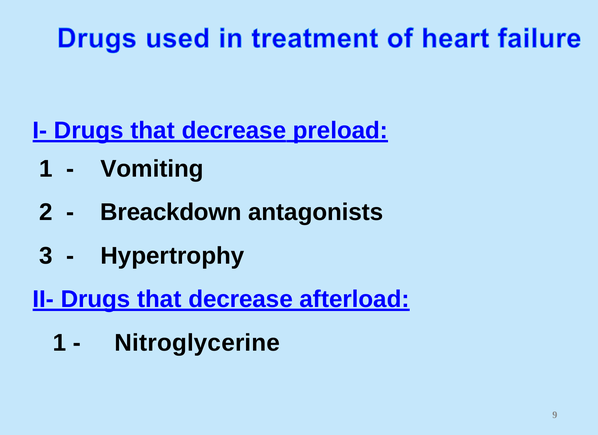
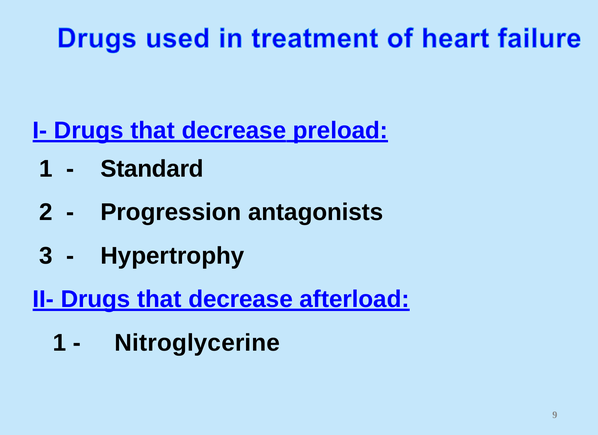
Vomiting: Vomiting -> Standard (152, 169)
Breackdown: Breackdown -> Progression (171, 212)
